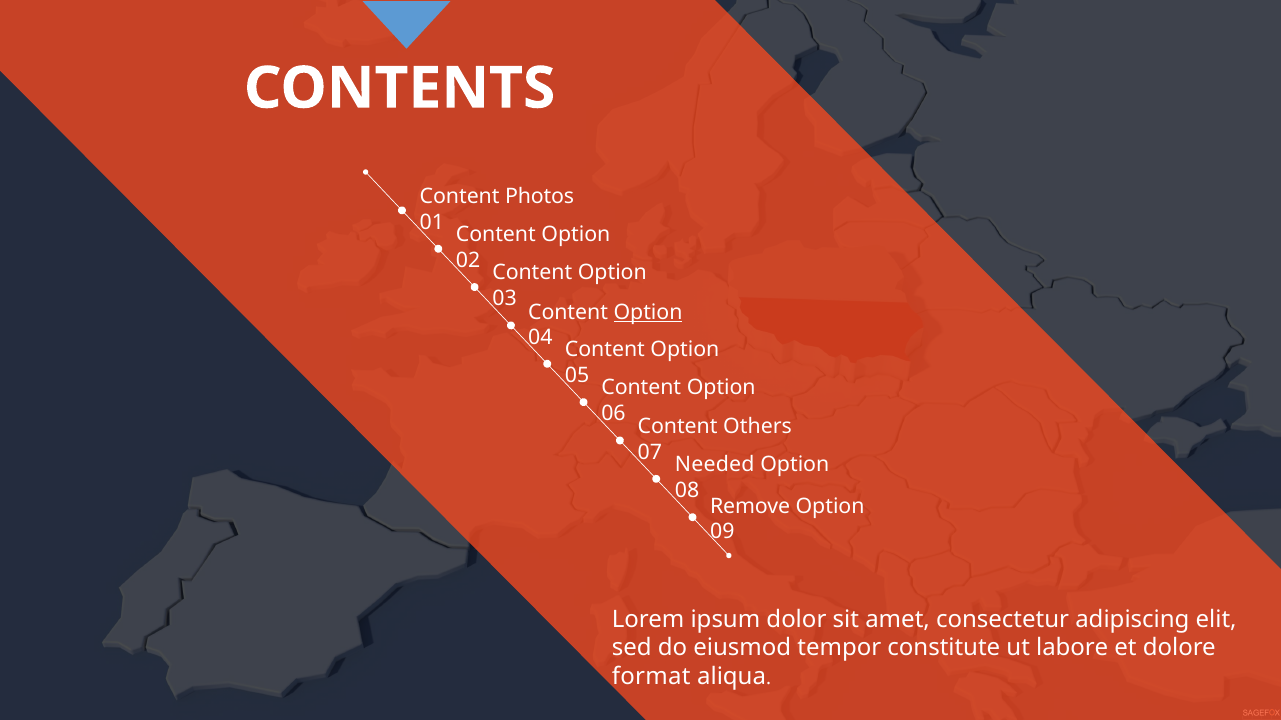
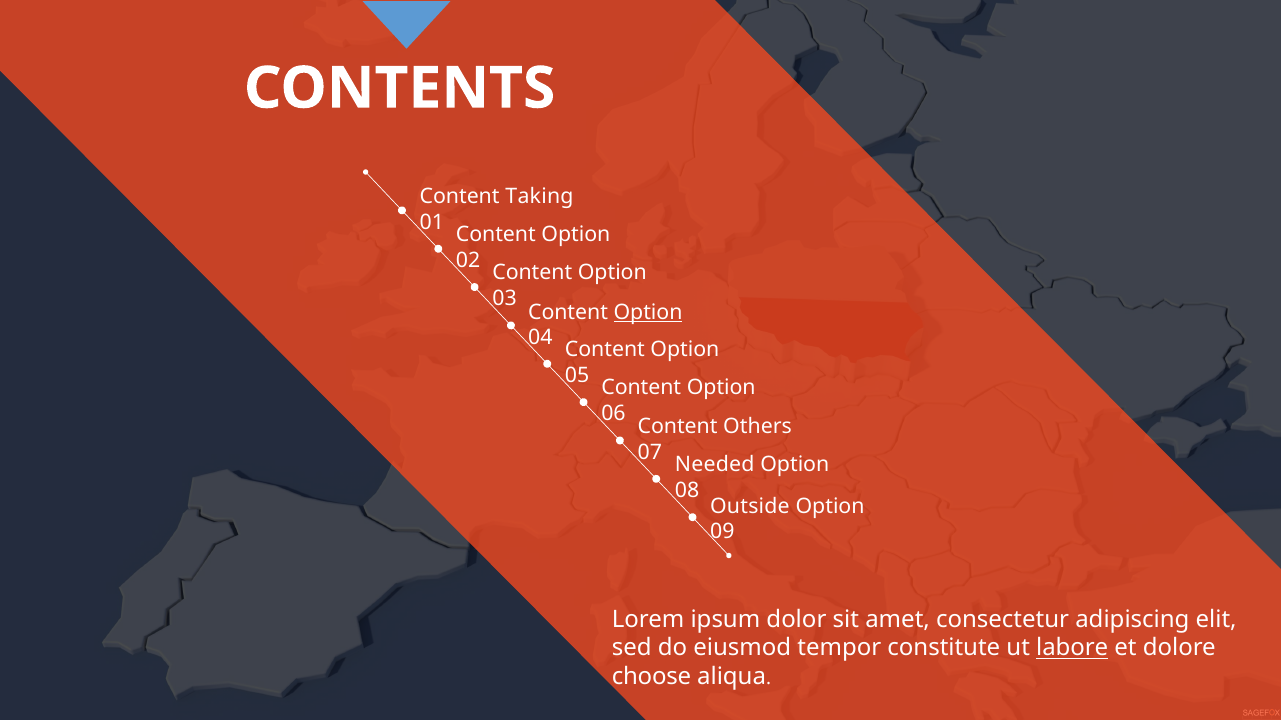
Photos: Photos -> Taking (539, 197)
Remove: Remove -> Outside (750, 507)
labore underline: none -> present (1072, 649)
format: format -> choose (651, 677)
